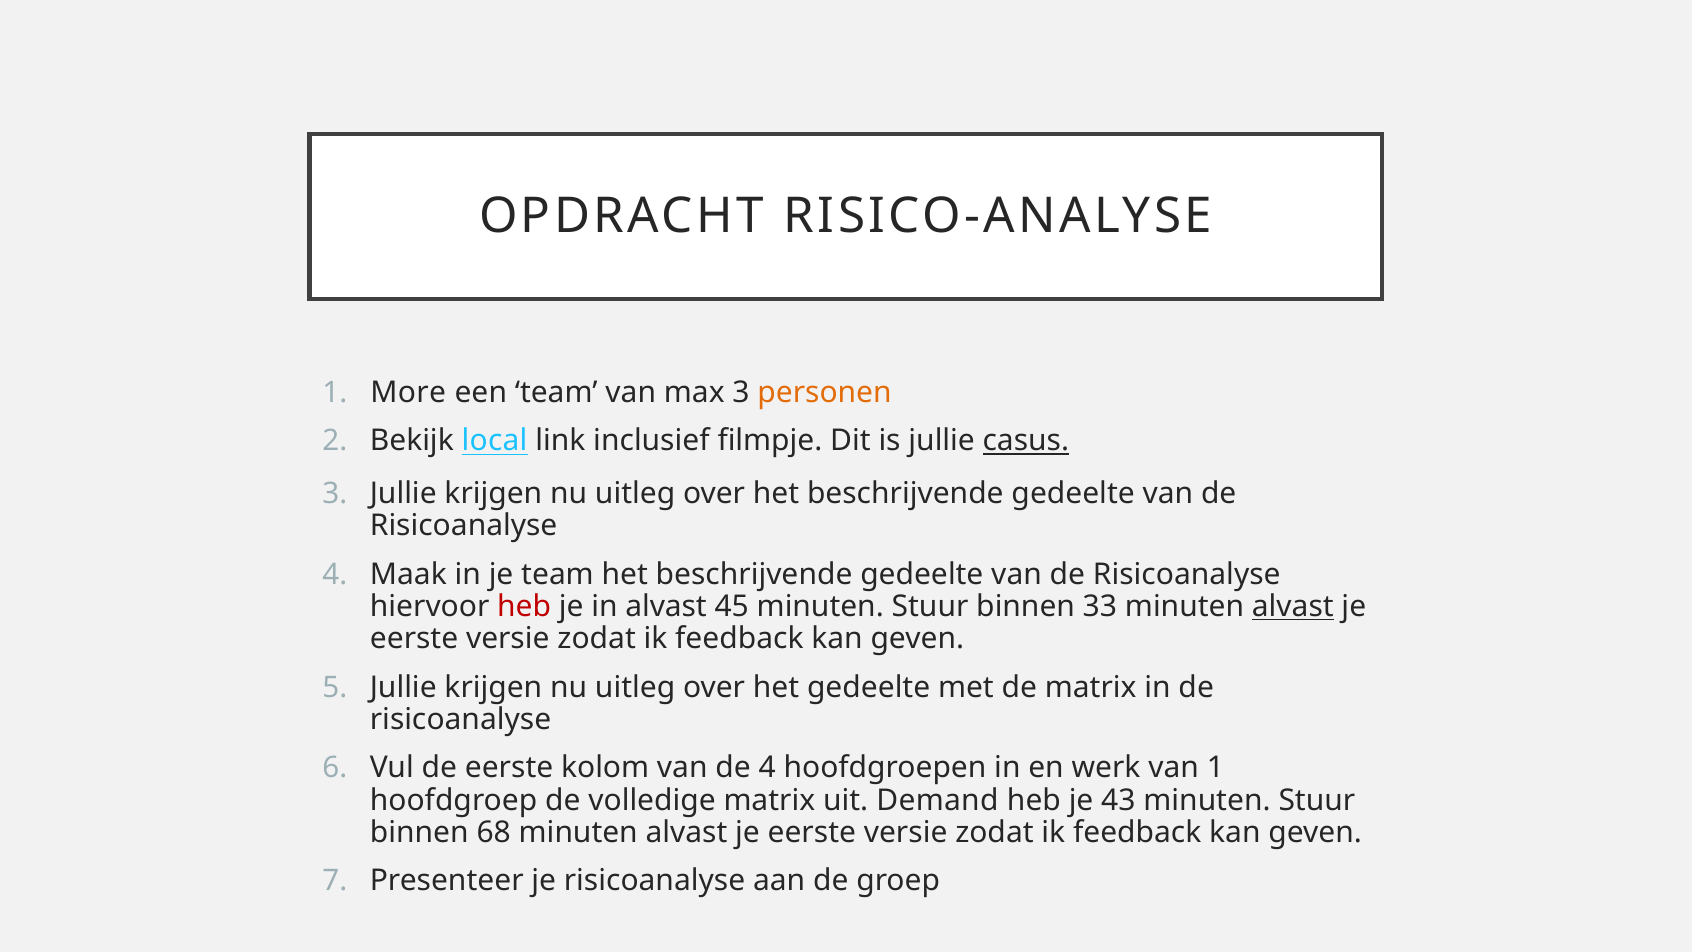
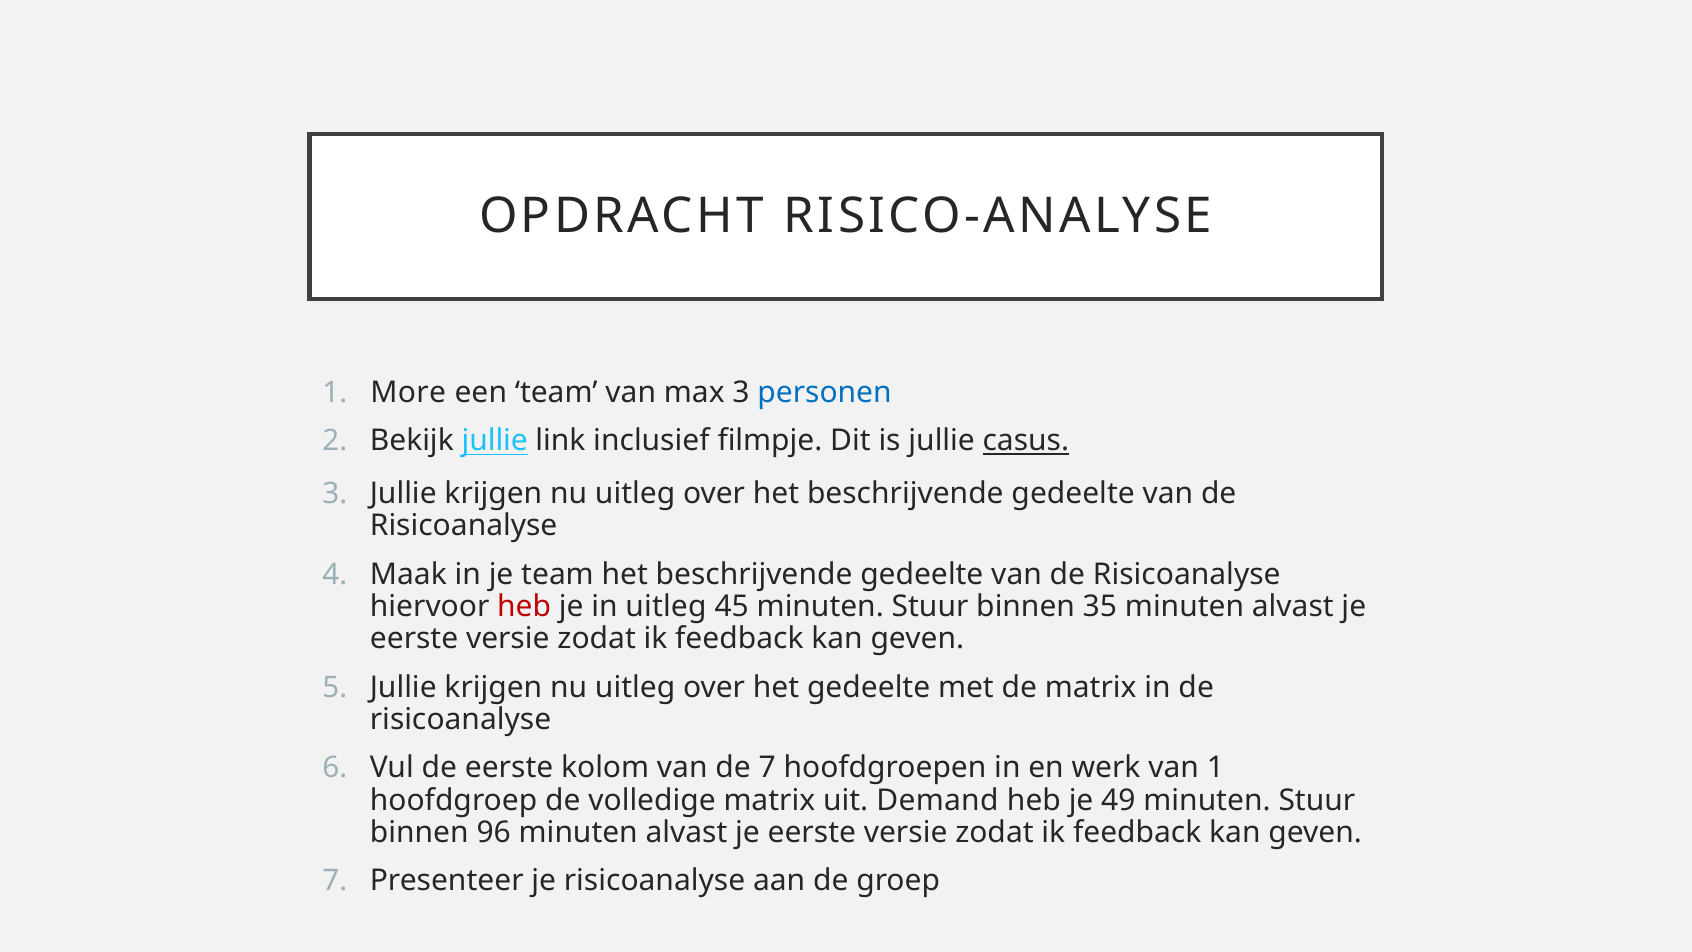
personen colour: orange -> blue (825, 393)
Bekijk local: local -> jullie (495, 441)
in alvast: alvast -> uitleg (666, 606)
33: 33 -> 35 (1100, 606)
alvast underline: present -> none (1293, 606)
de 4: 4 -> 7 (767, 768)
43: 43 -> 49 (1118, 800)
68: 68 -> 96 (494, 832)
